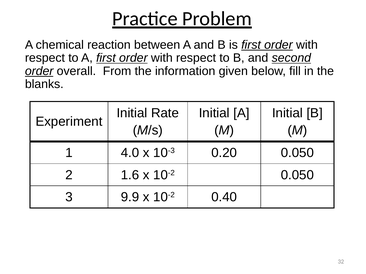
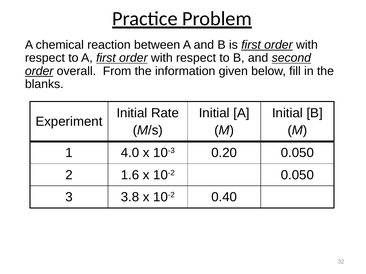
9.9: 9.9 -> 3.8 (130, 197)
